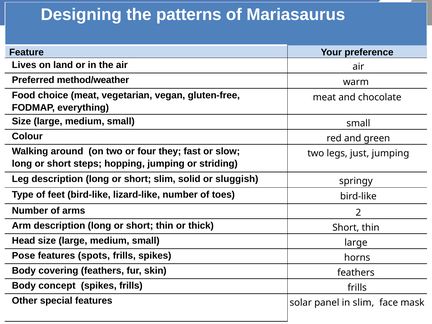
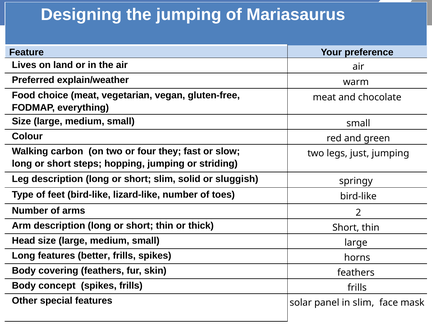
the patterns: patterns -> jumping (189, 15)
method/weather: method/weather -> explain/weather (93, 80)
around: around -> carbon (67, 151)
Pose: Pose -> Long (24, 256)
spots: spots -> better (94, 256)
